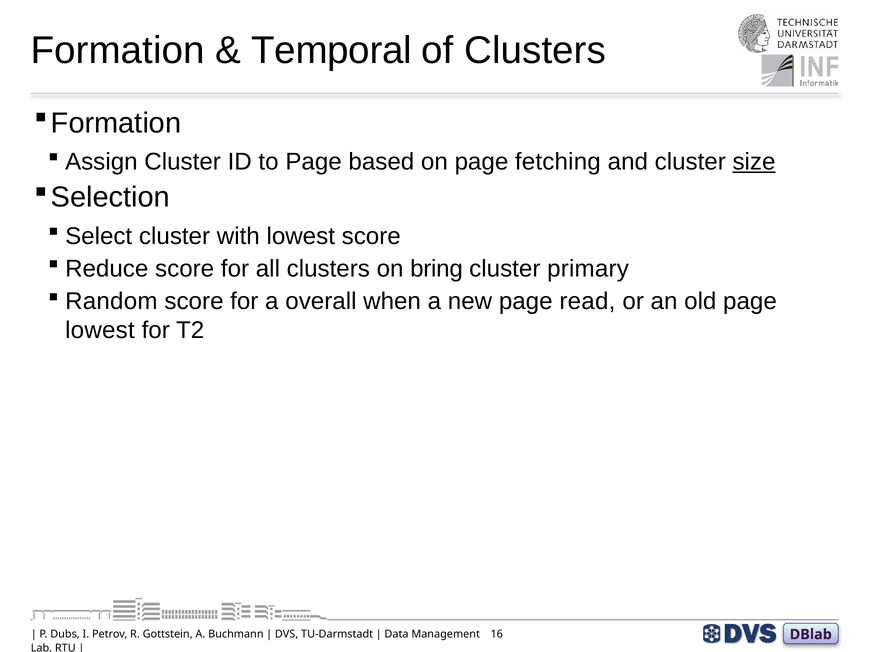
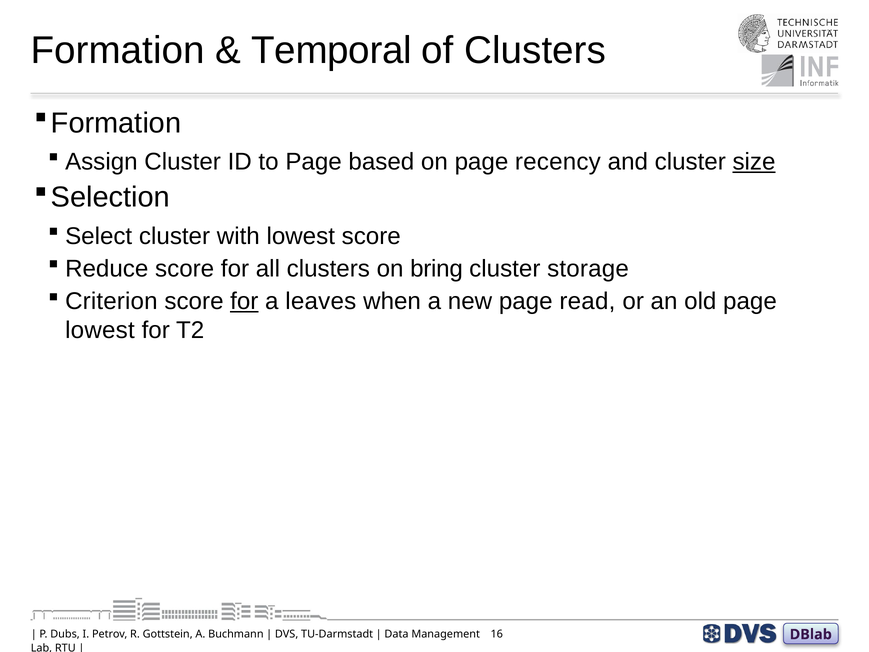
fetching: fetching -> recency (558, 162)
primary: primary -> storage (588, 269)
Random: Random -> Criterion (111, 301)
for underline: none -> present (244, 301)
overall: overall -> leaves (321, 301)
